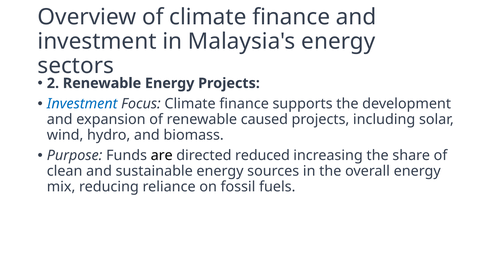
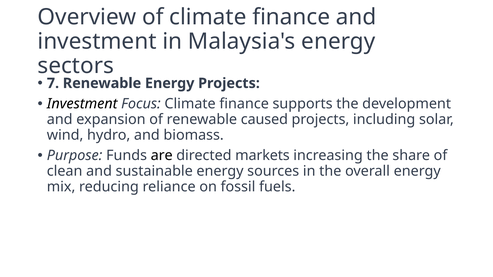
2: 2 -> 7 (53, 83)
Investment colour: blue -> black (82, 104)
reduced: reduced -> markets (262, 156)
